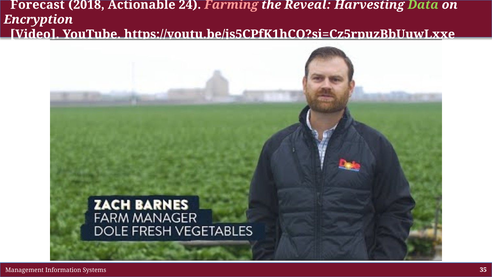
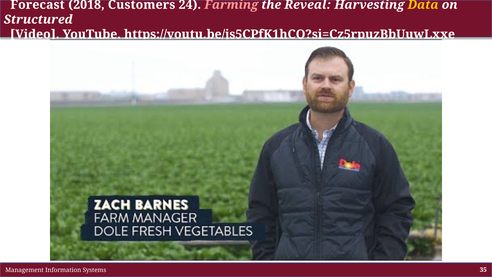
Actionable: Actionable -> Customers (142, 5)
Data colour: light green -> yellow (423, 5)
Encryption: Encryption -> Structured (38, 19)
